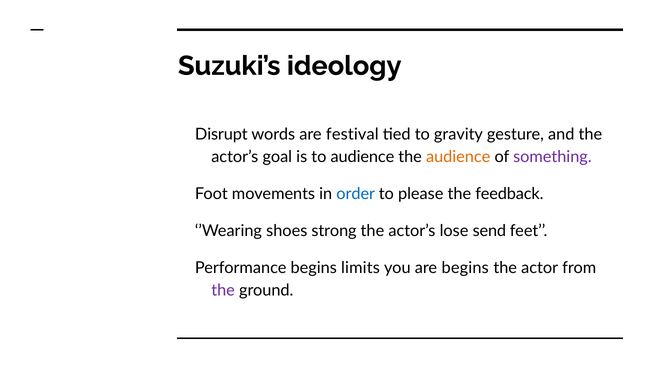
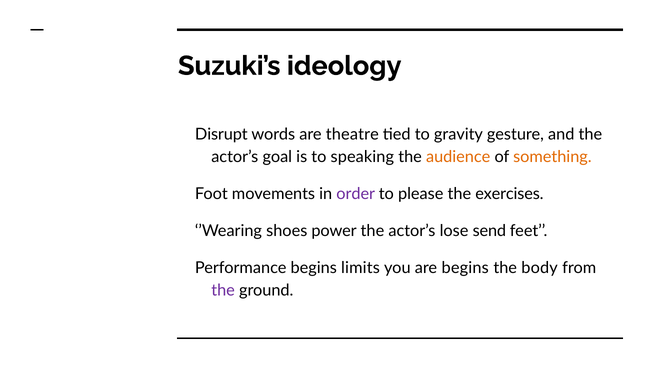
festival: festival -> theatre (352, 134)
to audience: audience -> speaking (362, 157)
something colour: purple -> orange (552, 157)
order colour: blue -> purple (356, 194)
feedback: feedback -> exercises (509, 194)
strong: strong -> power (334, 231)
actor: actor -> body (540, 268)
